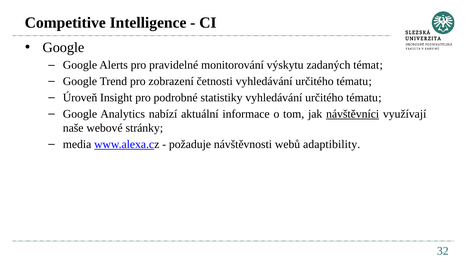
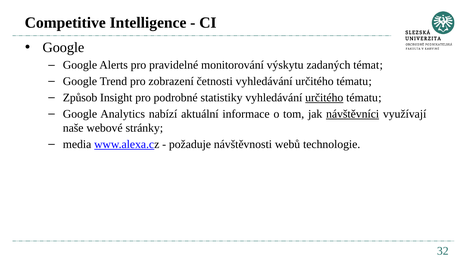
Úroveň: Úroveň -> Způsob (80, 98)
určitého underline: none -> present (324, 98)
adaptibility: adaptibility -> technologie (332, 144)
